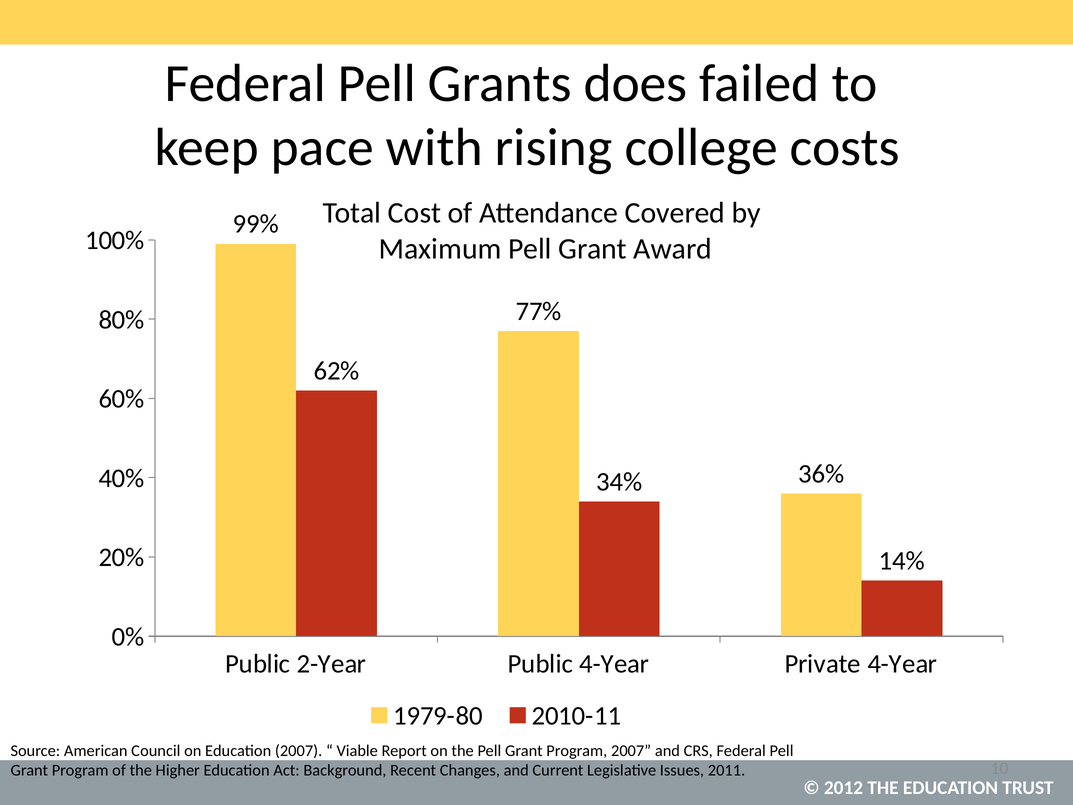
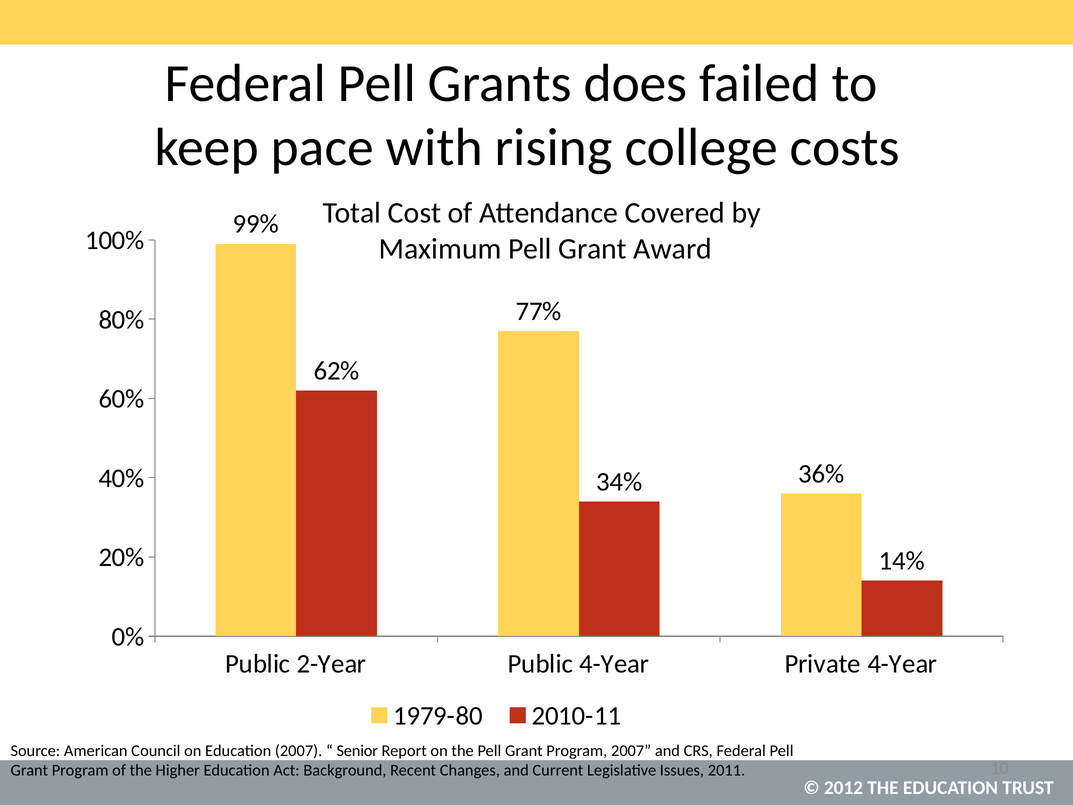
Viable: Viable -> Senior (357, 751)
